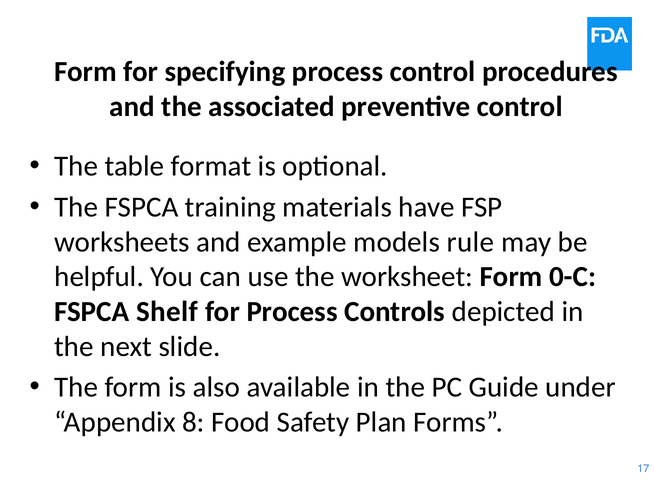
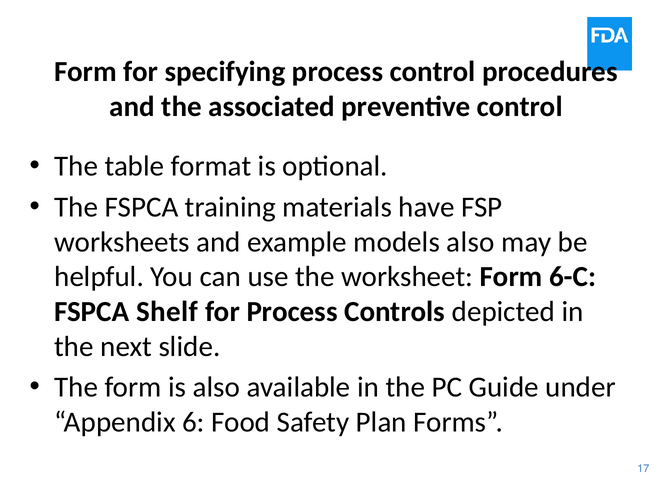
models rule: rule -> also (471, 242)
0-C: 0-C -> 6-C (573, 277)
8: 8 -> 6 (193, 423)
